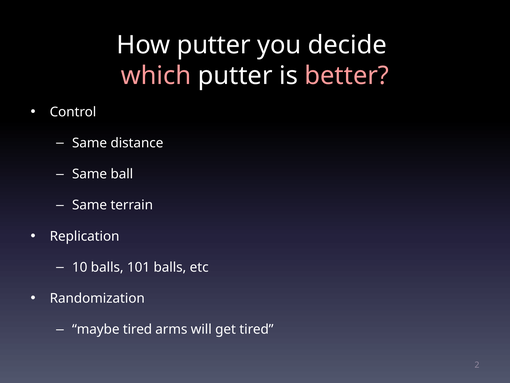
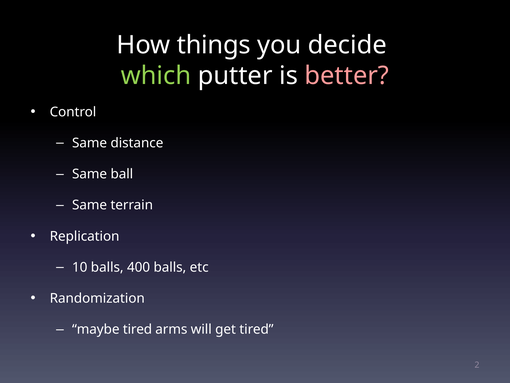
How putter: putter -> things (214, 45)
which colour: pink -> light green (156, 76)
101: 101 -> 400 (139, 267)
